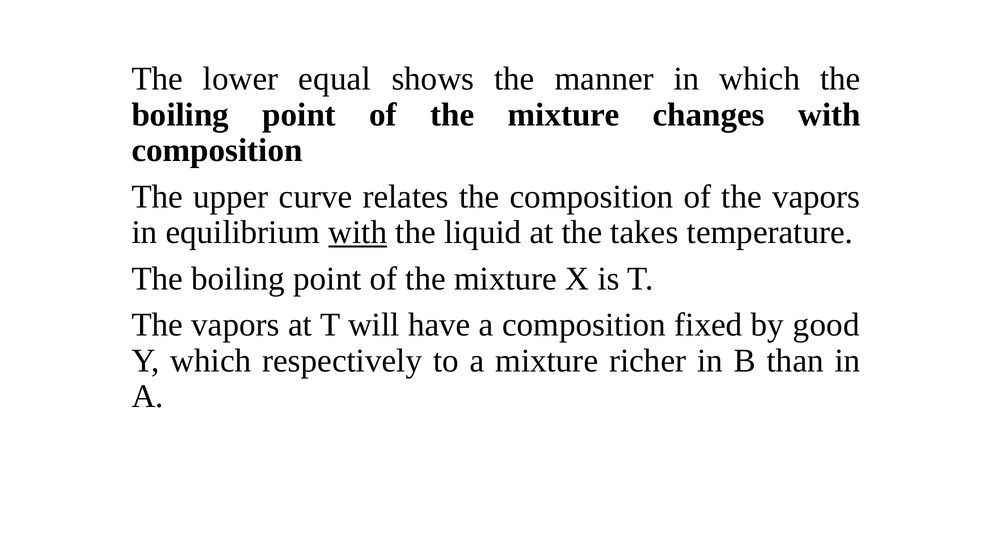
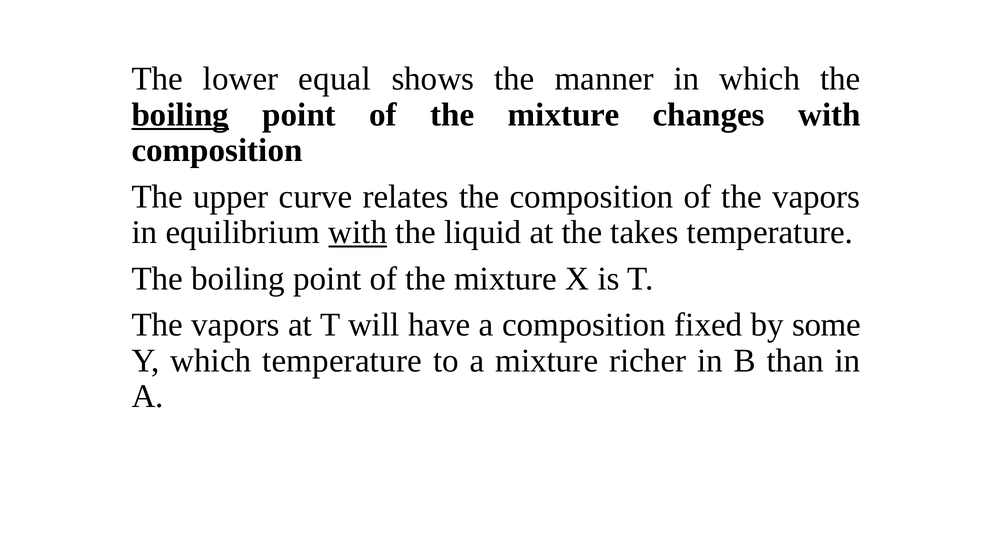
boiling underline: none -> present (180, 115)
good: good -> some (827, 325)
which respectively: respectively -> temperature (342, 360)
